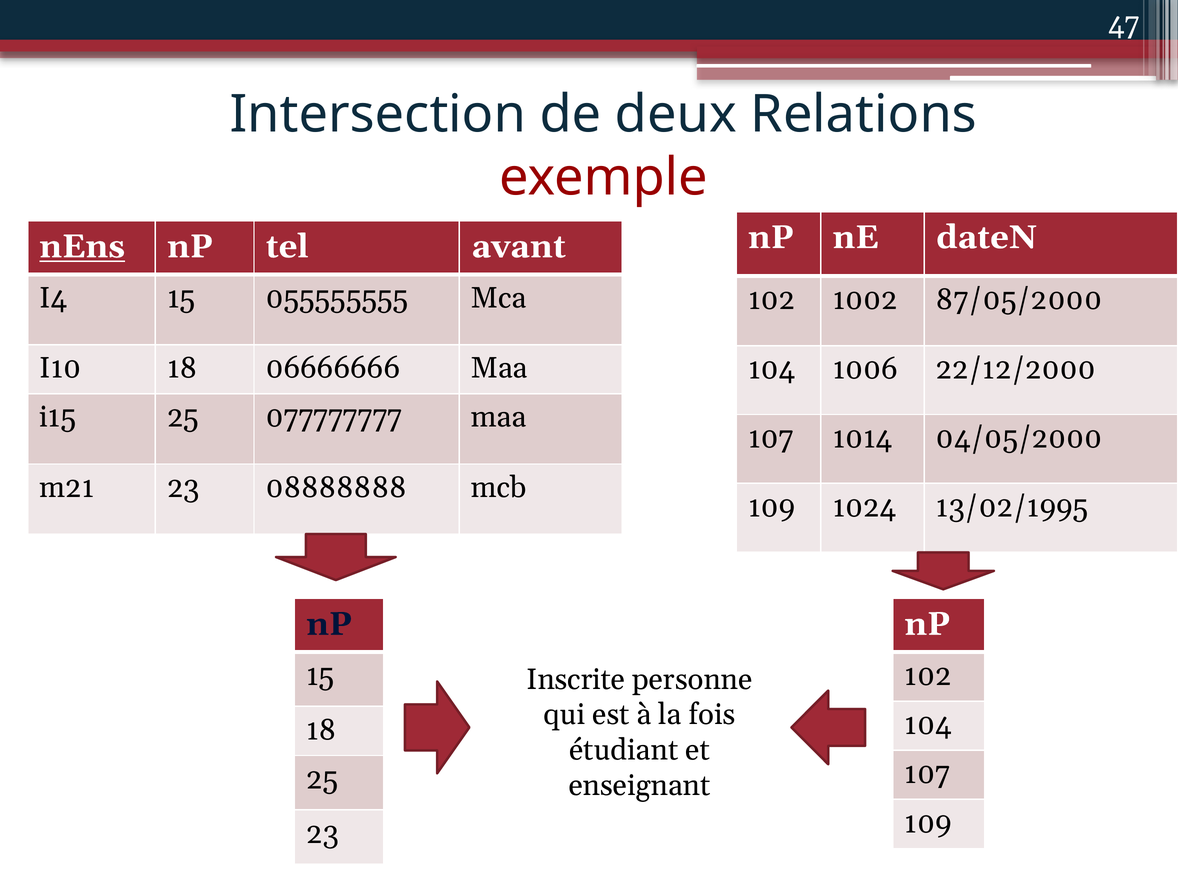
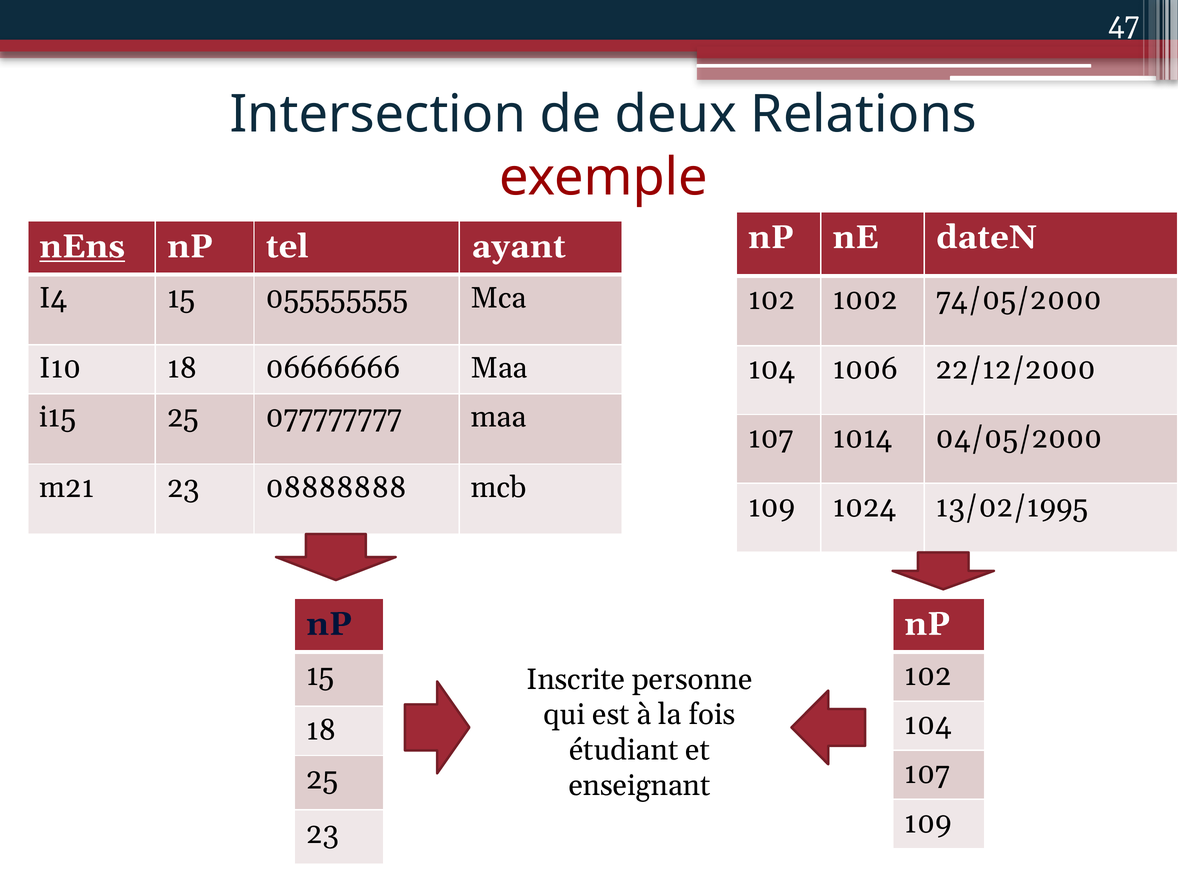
avant: avant -> ayant (519, 246)
87/05/2000: 87/05/2000 -> 74/05/2000 (1019, 299)
